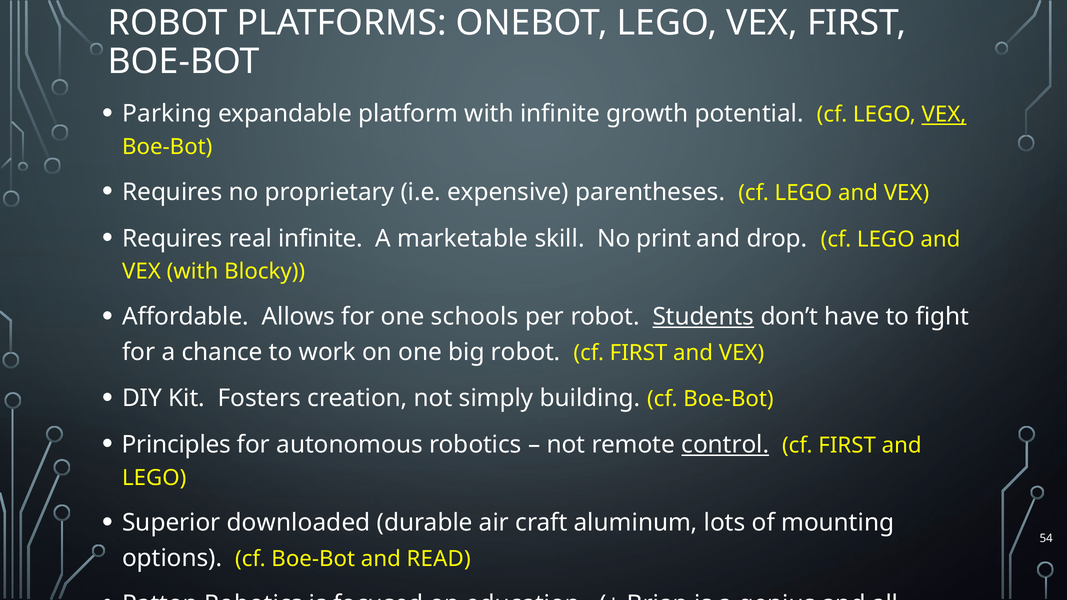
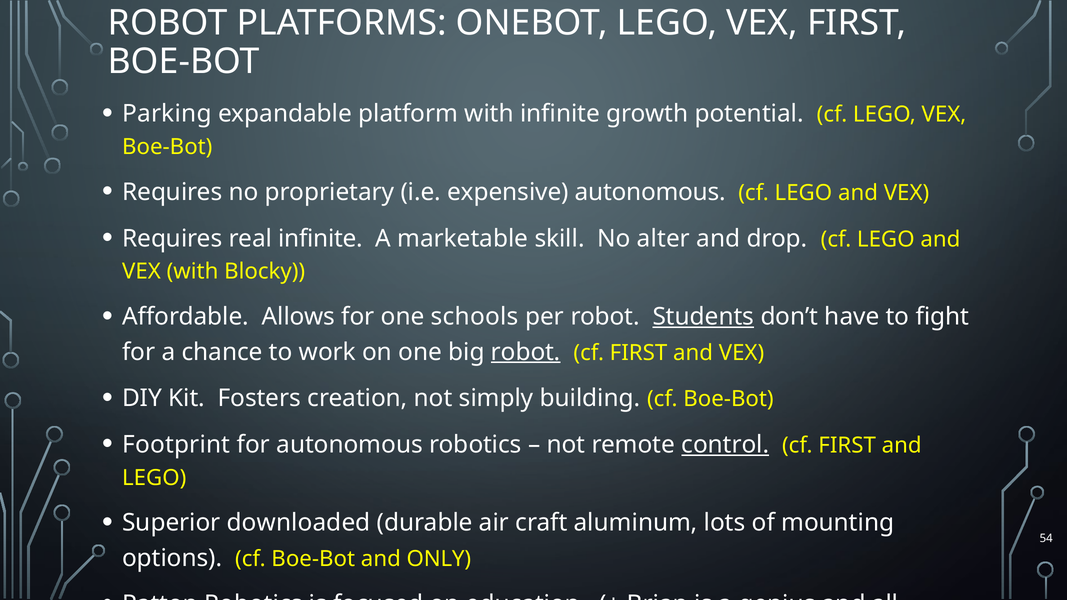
VEX underline: present -> none (944, 115)
expensive parentheses: parentheses -> autonomous (650, 192)
print: print -> alter (663, 239)
robot underline: none -> present (526, 352)
Principles: Principles -> Footprint (176, 445)
READ: READ -> ONLY (439, 559)
